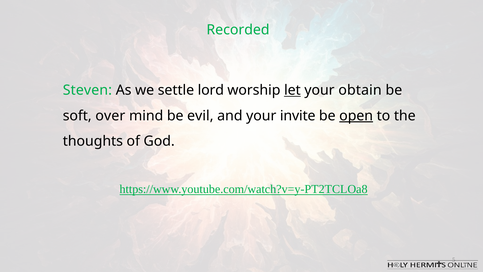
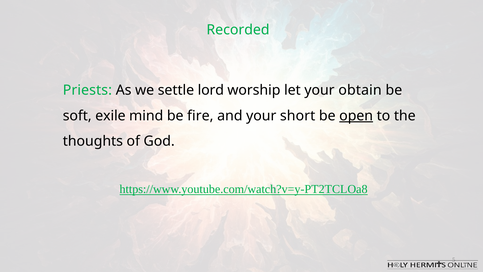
Steven: Steven -> Priests (87, 90)
let underline: present -> none (292, 90)
over: over -> exile (110, 116)
evil: evil -> fire (200, 116)
invite: invite -> short (298, 116)
